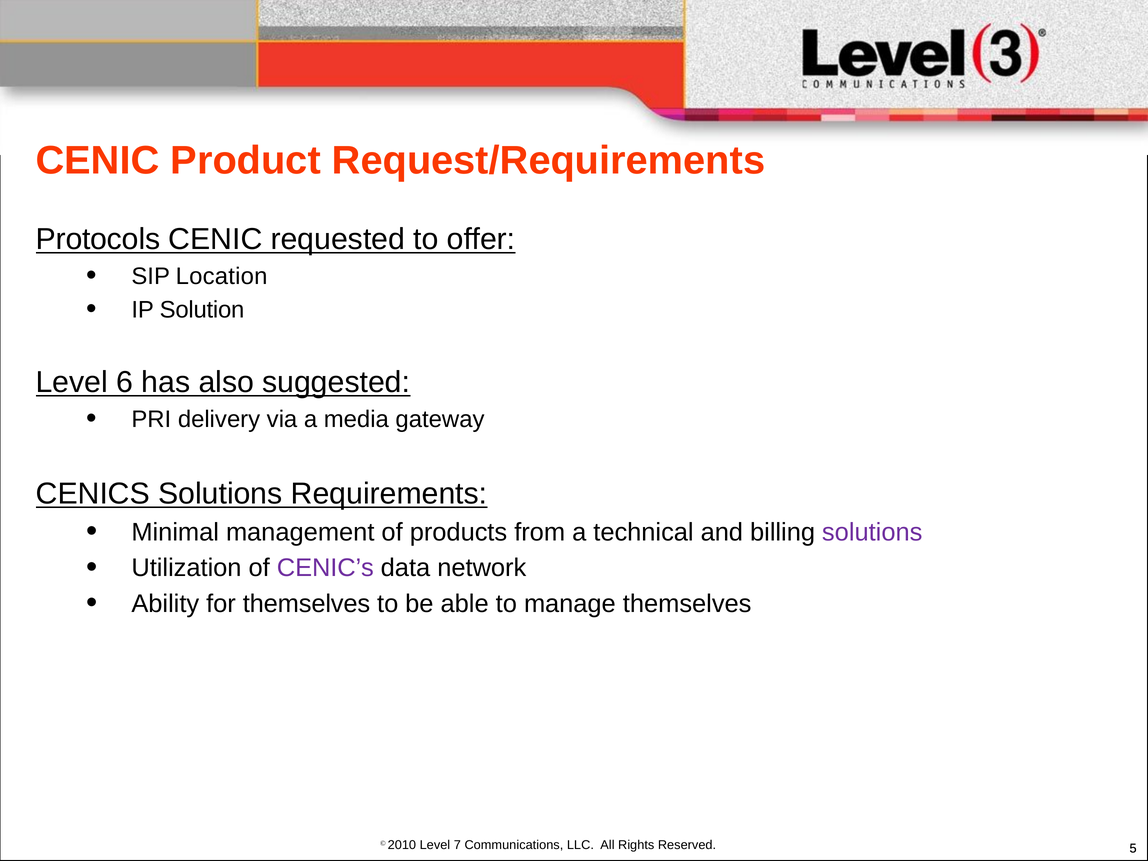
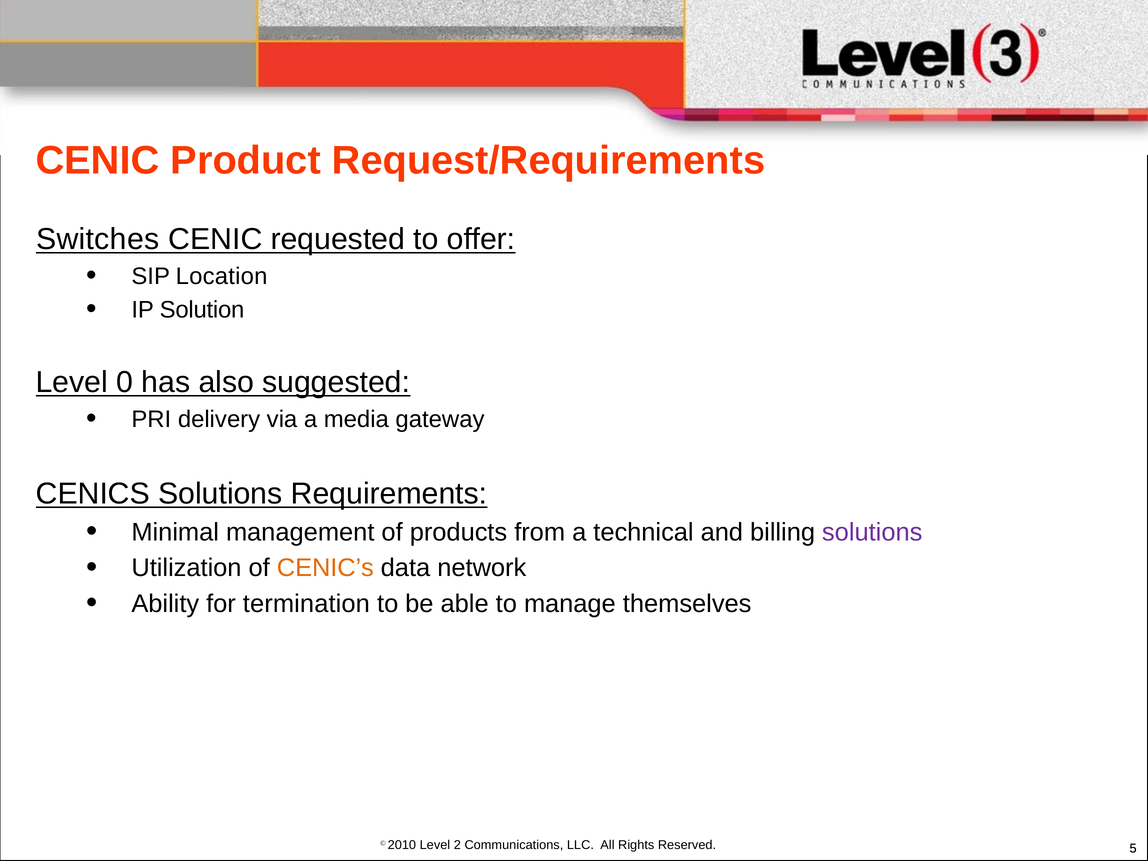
Protocols: Protocols -> Switches (98, 239)
6: 6 -> 0 (125, 382)
CENIC’s colour: purple -> orange (325, 568)
for themselves: themselves -> termination (306, 604)
7: 7 -> 2 (457, 845)
